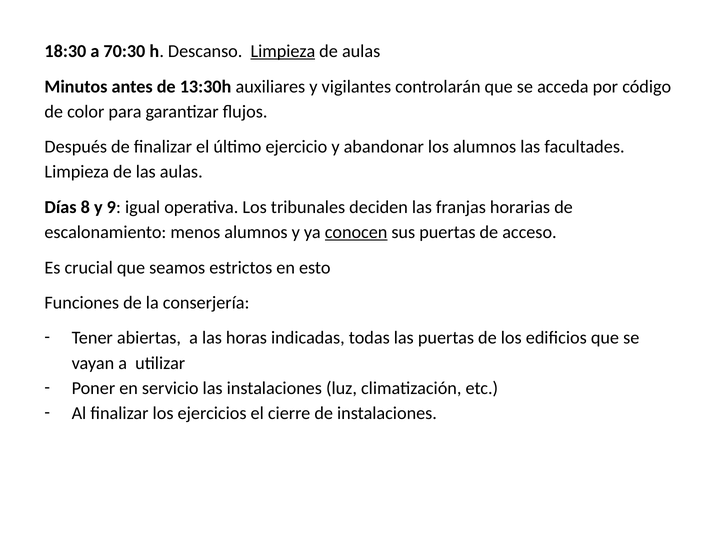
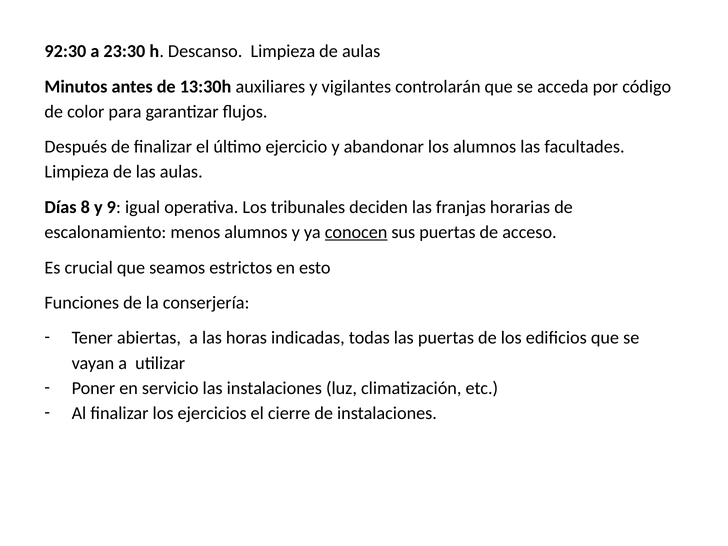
18:30: 18:30 -> 92:30 (65, 51)
70:30: 70:30 -> 23:30 (124, 51)
Limpieza underline: present -> none (283, 51)
